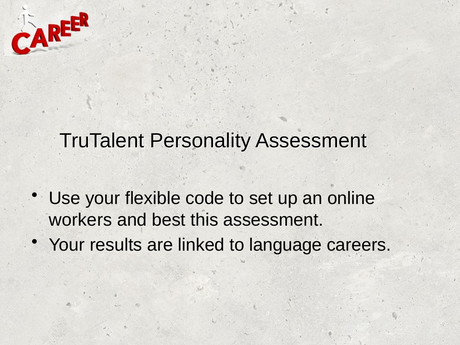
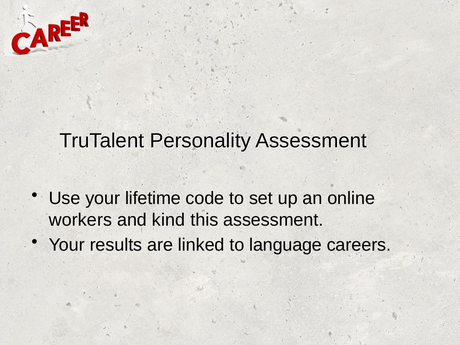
flexible: flexible -> lifetime (153, 198)
best: best -> kind (169, 220)
